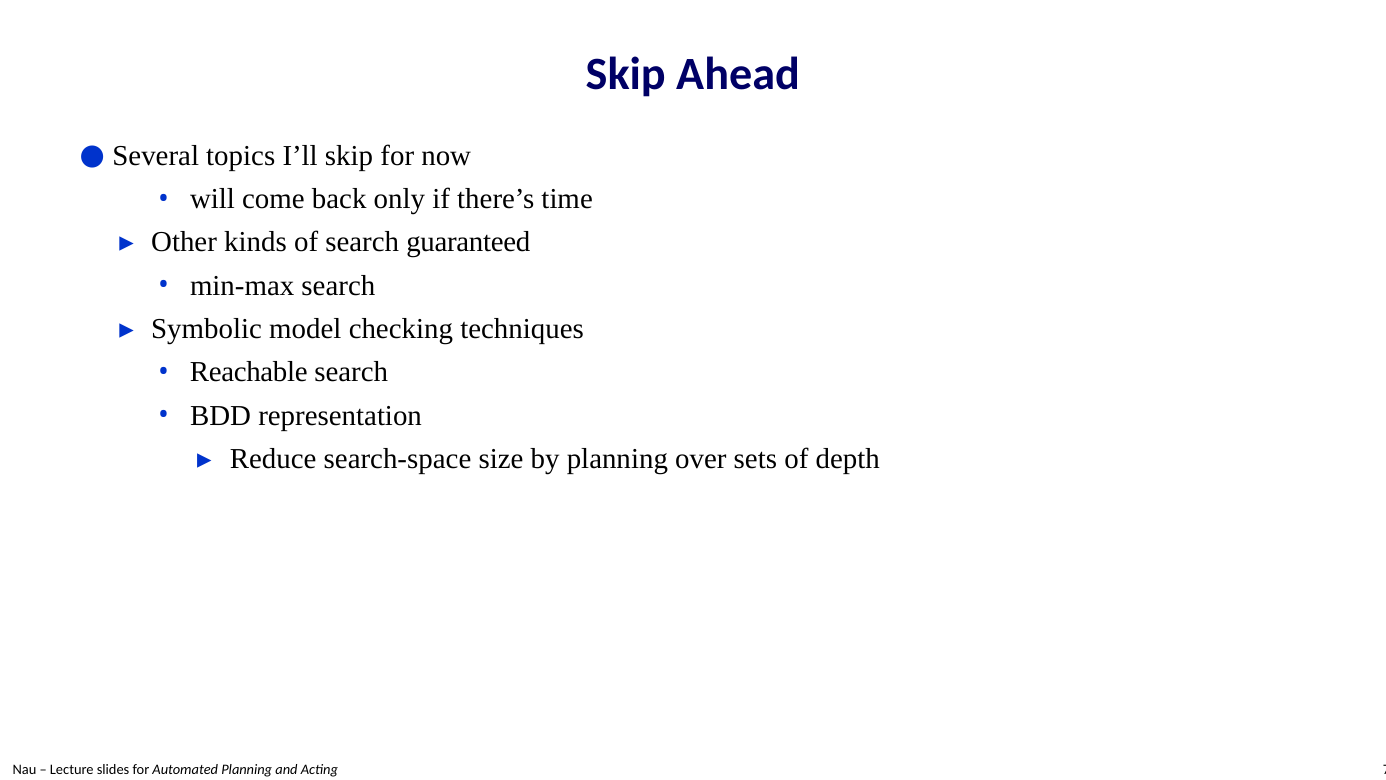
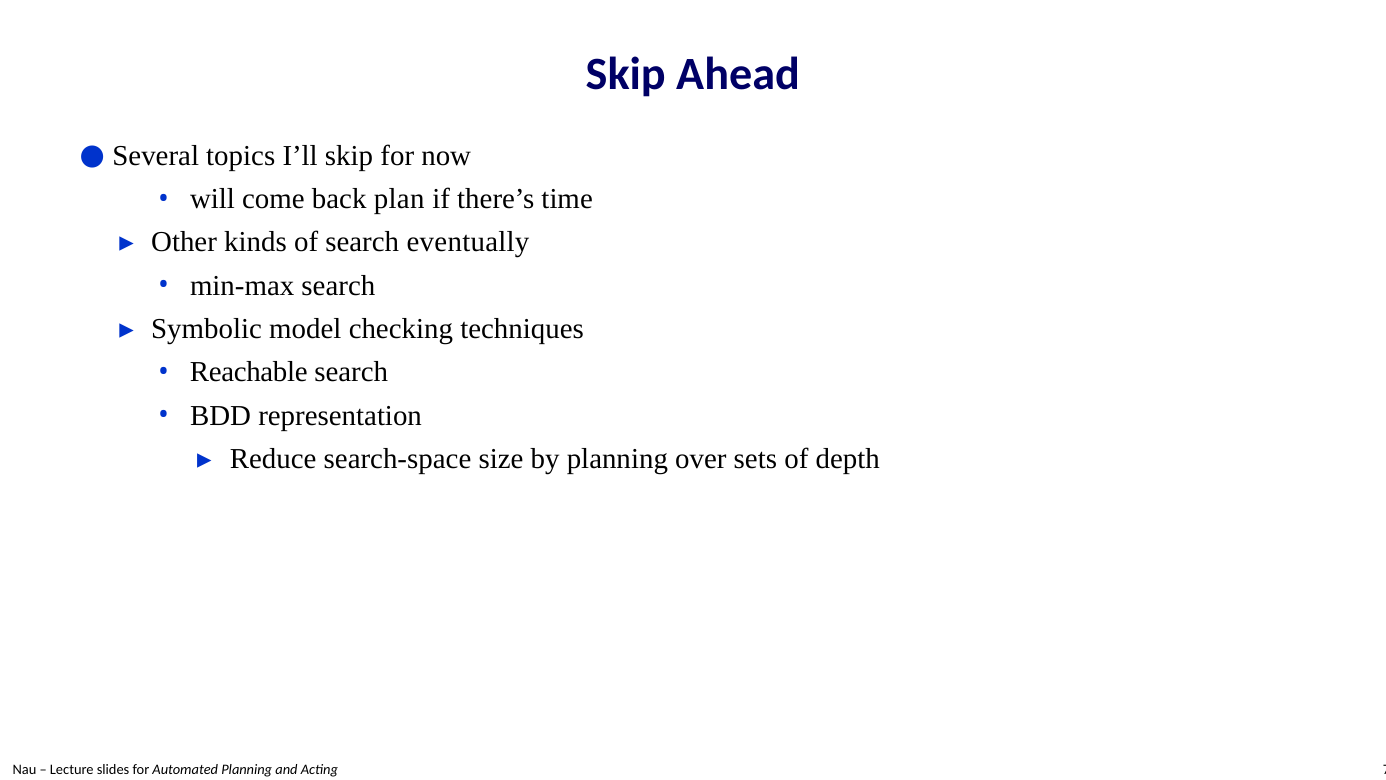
only: only -> plan (399, 199)
guaranteed: guaranteed -> eventually (468, 242)
